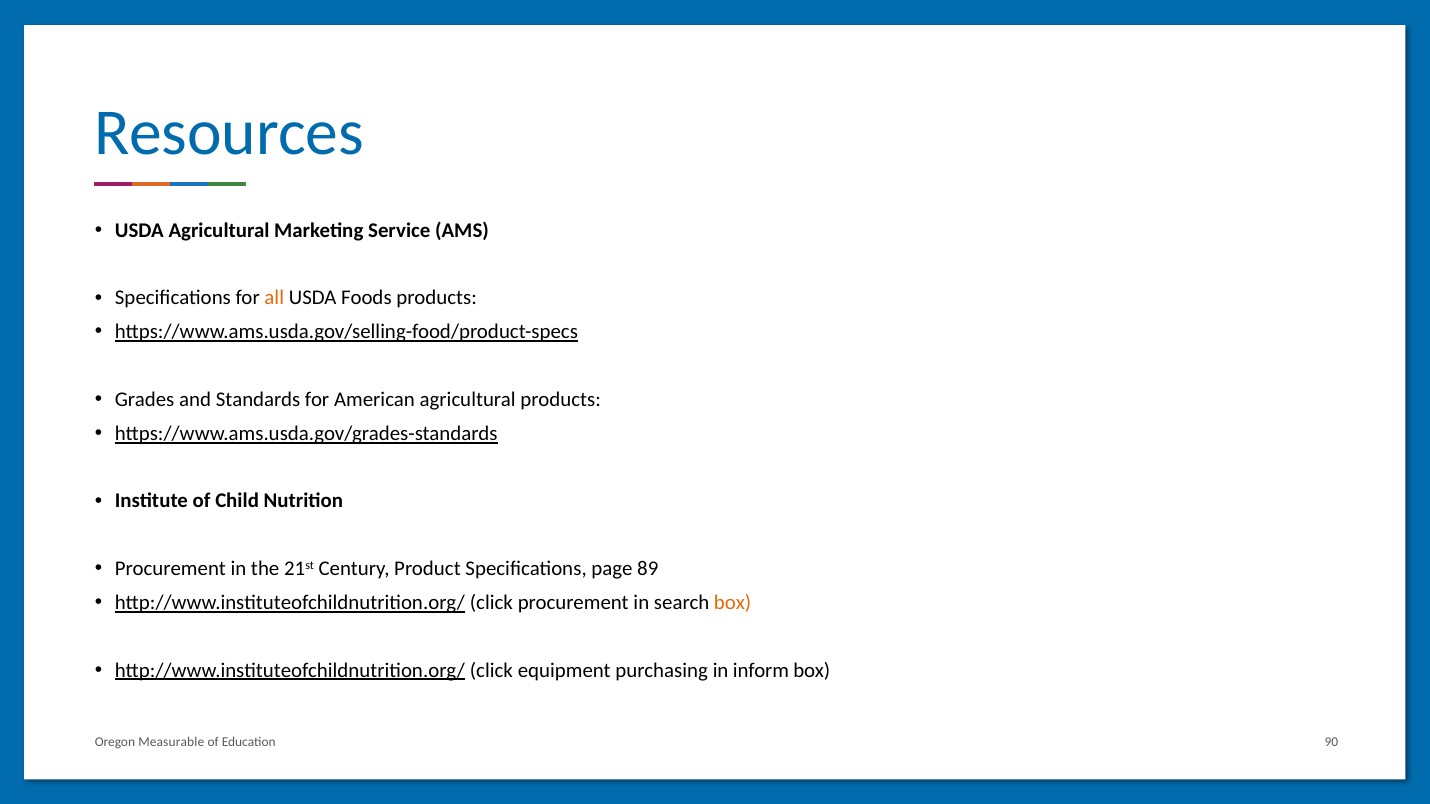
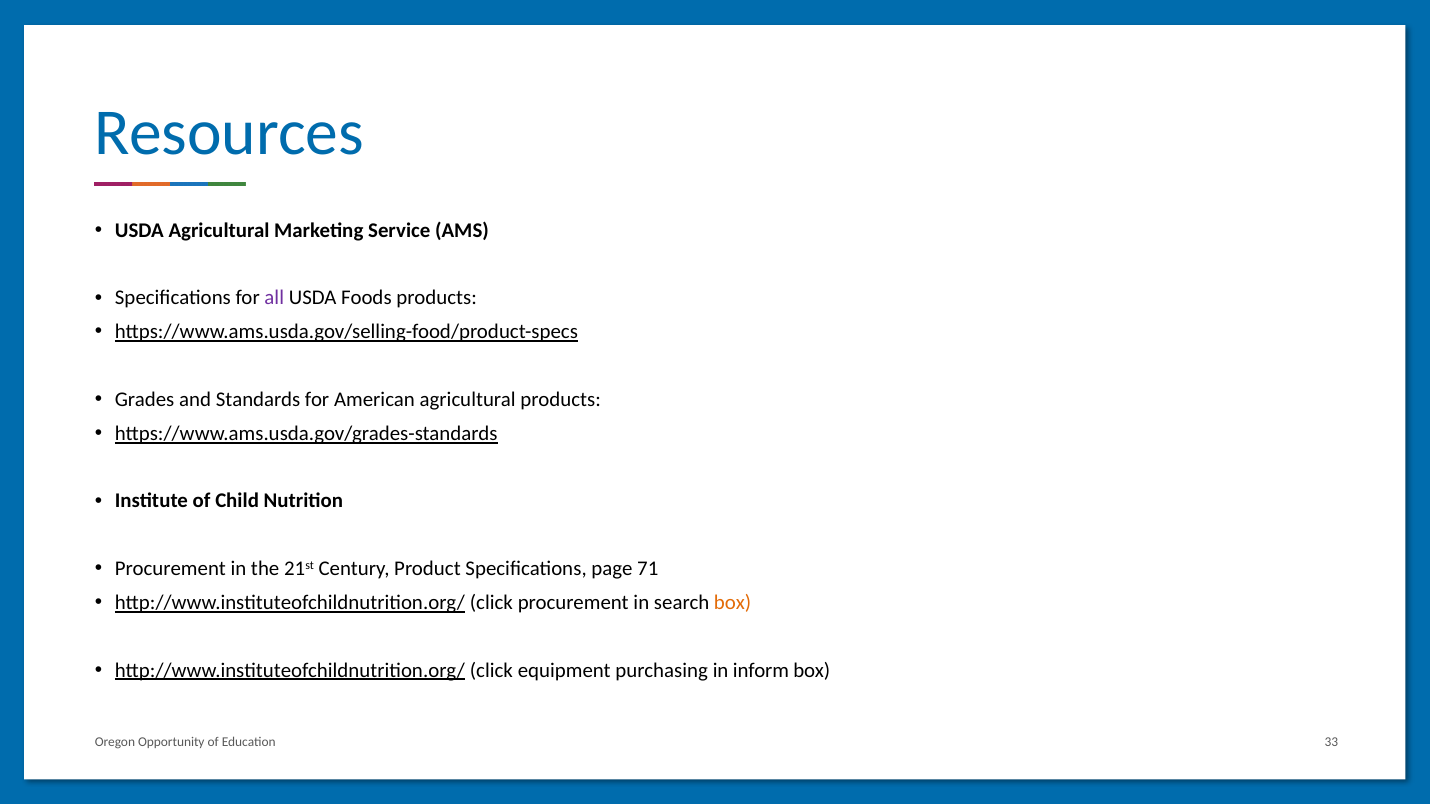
all colour: orange -> purple (274, 298)
89: 89 -> 71 (648, 569)
Measurable: Measurable -> Opportunity (171, 742)
90: 90 -> 33 (1331, 742)
